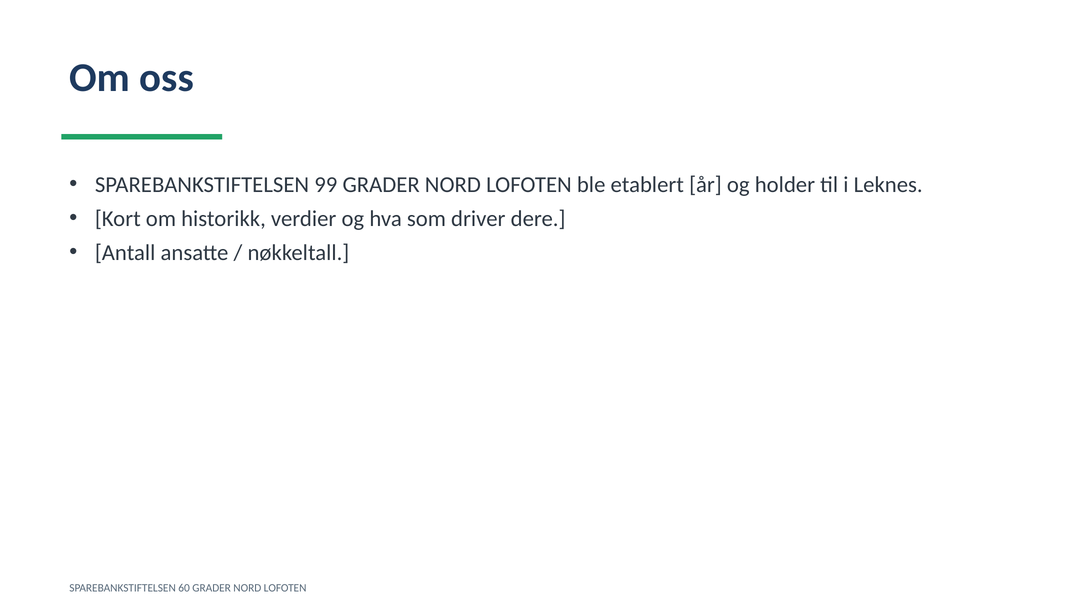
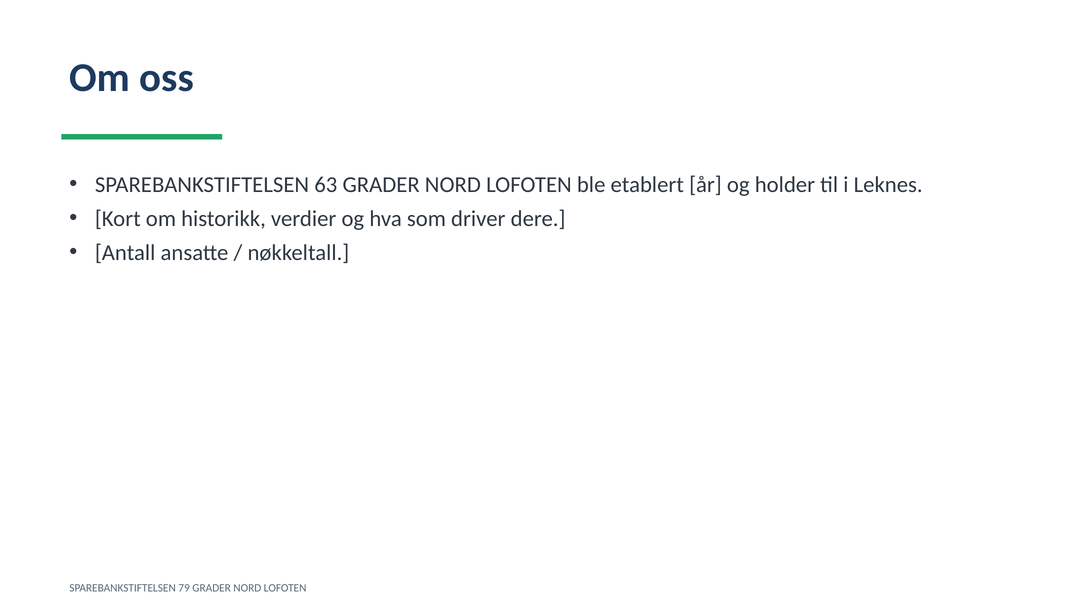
99: 99 -> 63 (326, 185)
60: 60 -> 79 (184, 588)
